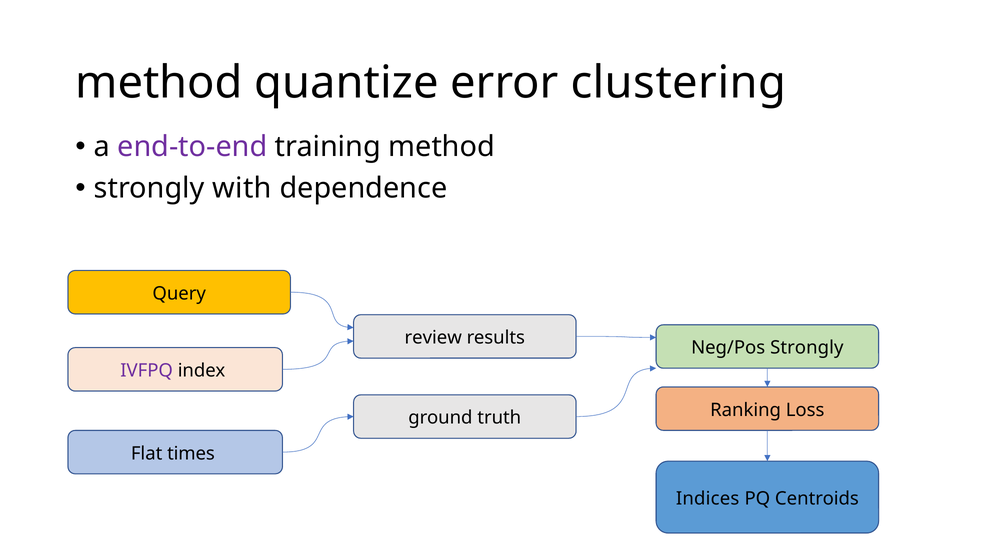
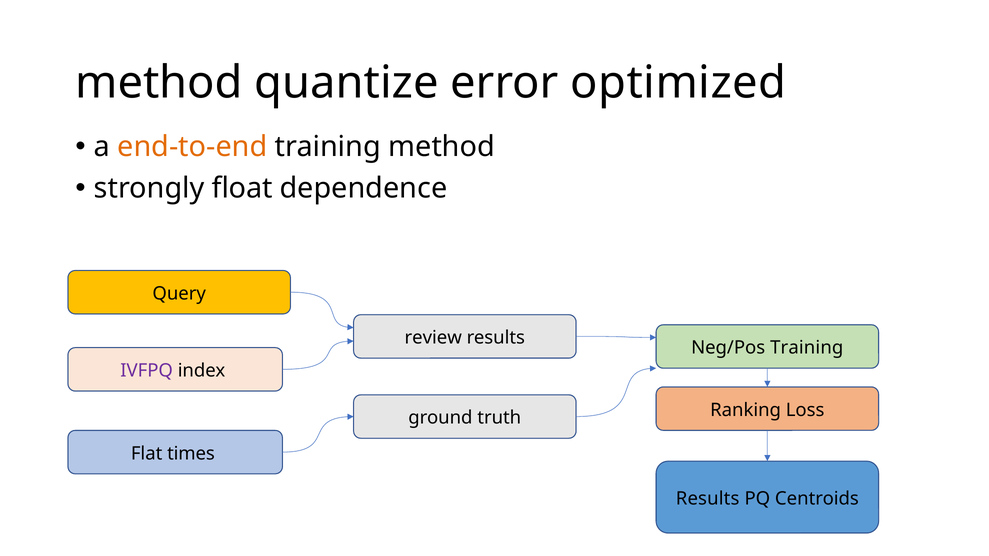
clustering: clustering -> optimized (678, 83)
end-to-end colour: purple -> orange (192, 147)
with: with -> float (242, 188)
Neg/Pos Strongly: Strongly -> Training (807, 348)
Indices: Indices -> Results (708, 499)
